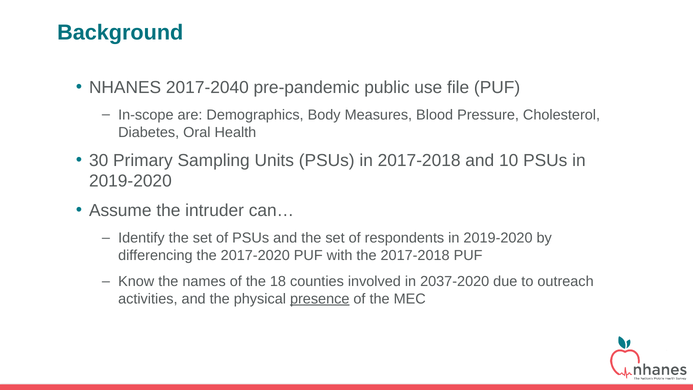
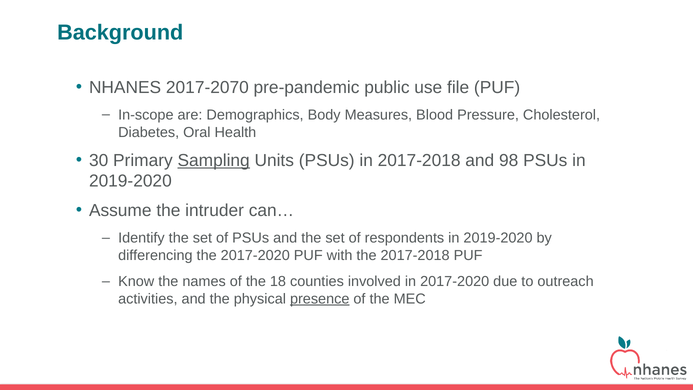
2017-2040: 2017-2040 -> 2017-2070 (207, 87)
Sampling underline: none -> present (214, 160)
10: 10 -> 98 (509, 160)
in 2037-2020: 2037-2020 -> 2017-2020 (455, 281)
